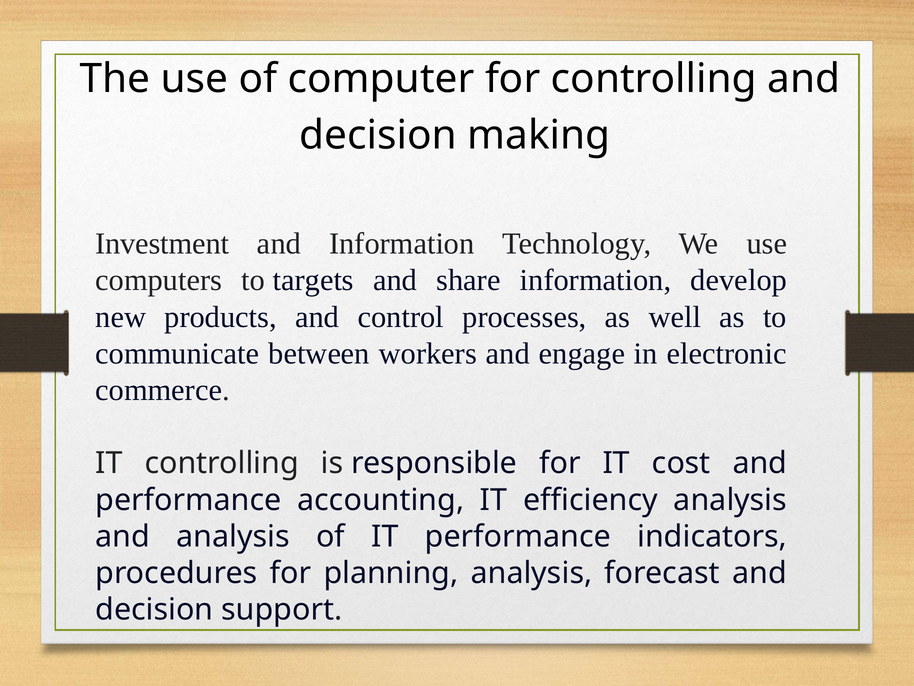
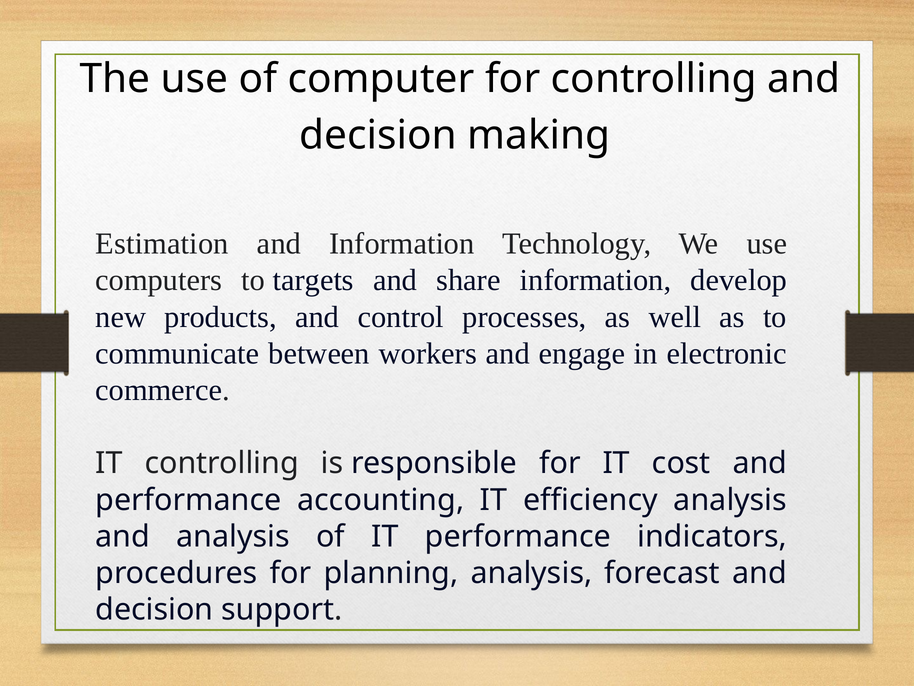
Investment: Investment -> Estimation (162, 244)
